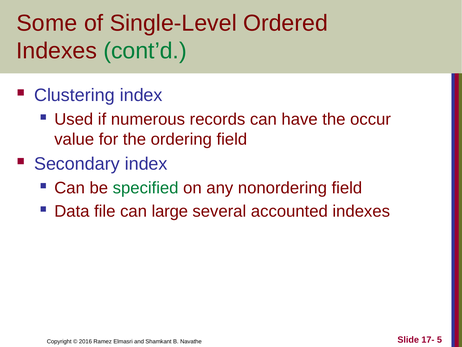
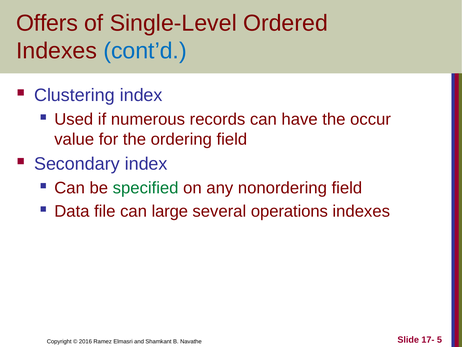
Some: Some -> Offers (47, 23)
cont’d colour: green -> blue (145, 51)
accounted: accounted -> operations (289, 211)
